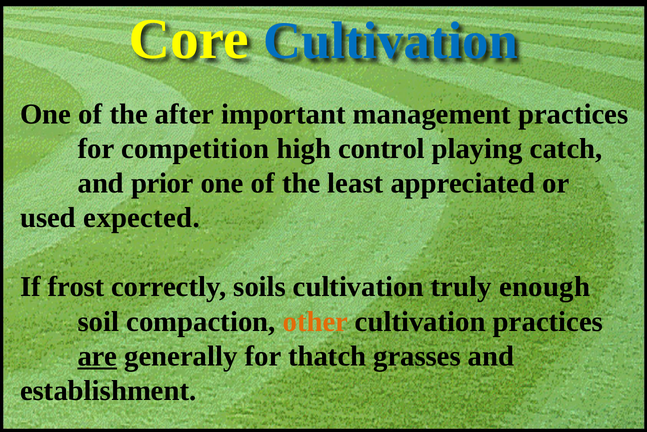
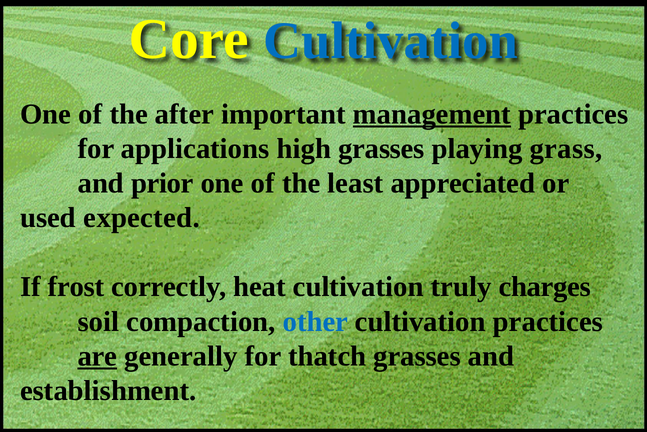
management underline: none -> present (432, 114)
competition: competition -> applications (195, 149)
high control: control -> grasses (381, 149)
catch: catch -> grass (566, 149)
soils: soils -> heat (260, 287)
enough: enough -> charges (545, 287)
other colour: orange -> blue (315, 321)
